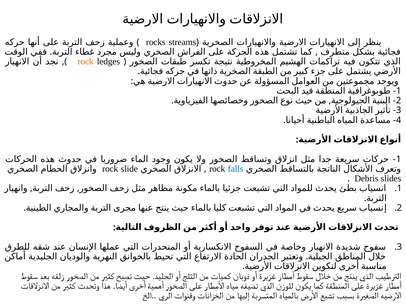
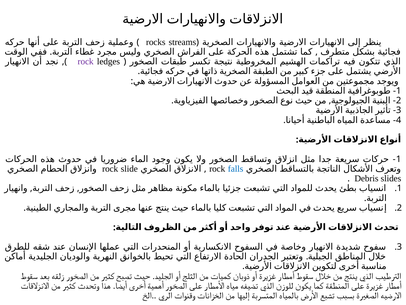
rock colour: orange -> purple (86, 61)
